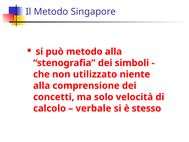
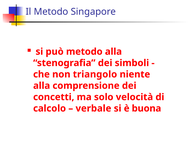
utilizzato: utilizzato -> triangolo (95, 74)
stesso: stesso -> buona (146, 108)
